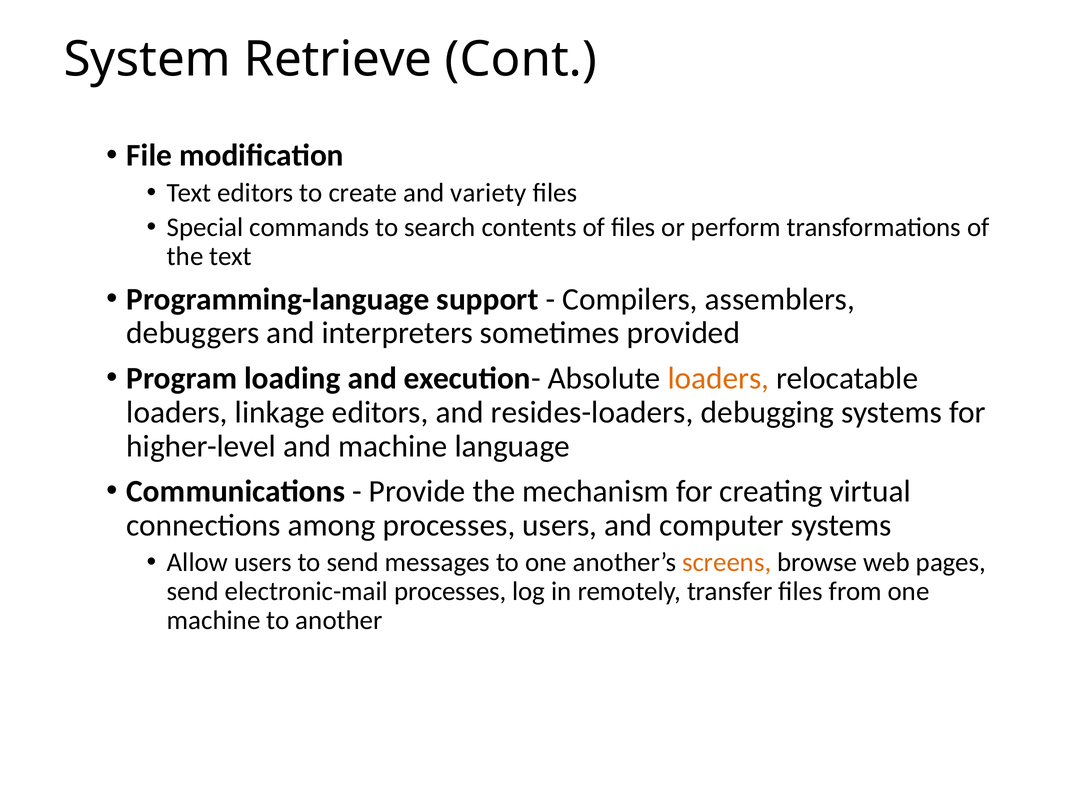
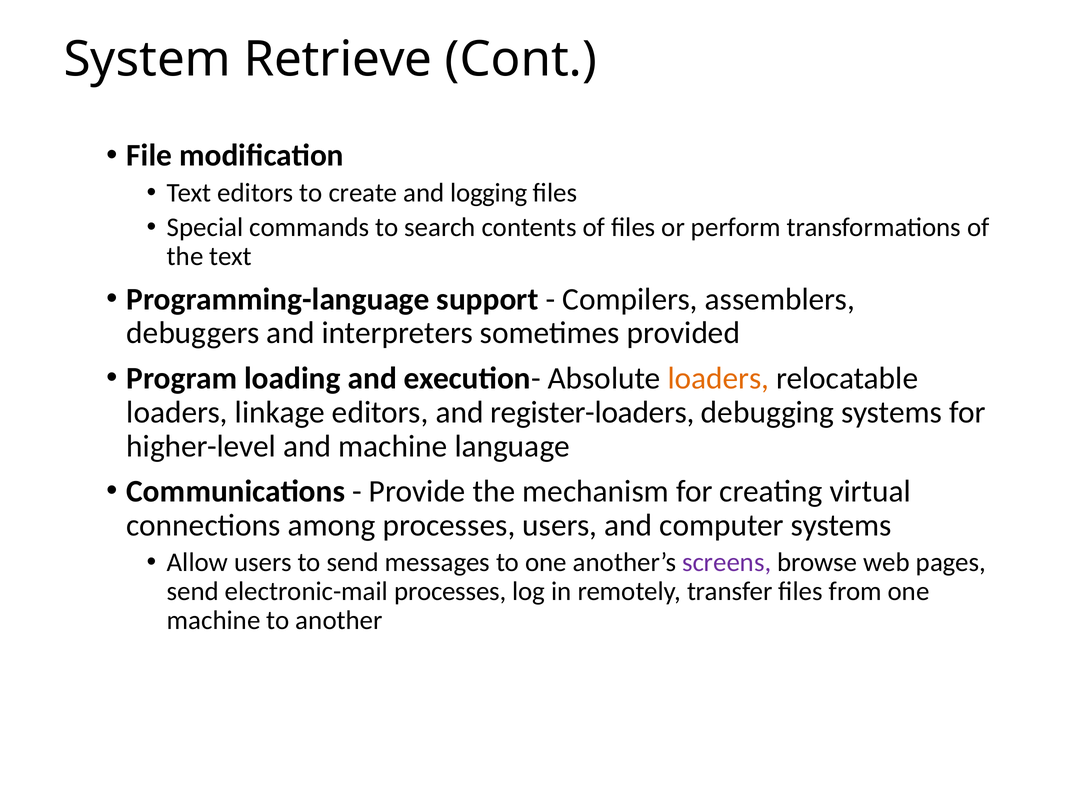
variety: variety -> logging (489, 193)
resides-loaders: resides-loaders -> register-loaders (592, 412)
screens colour: orange -> purple (727, 562)
